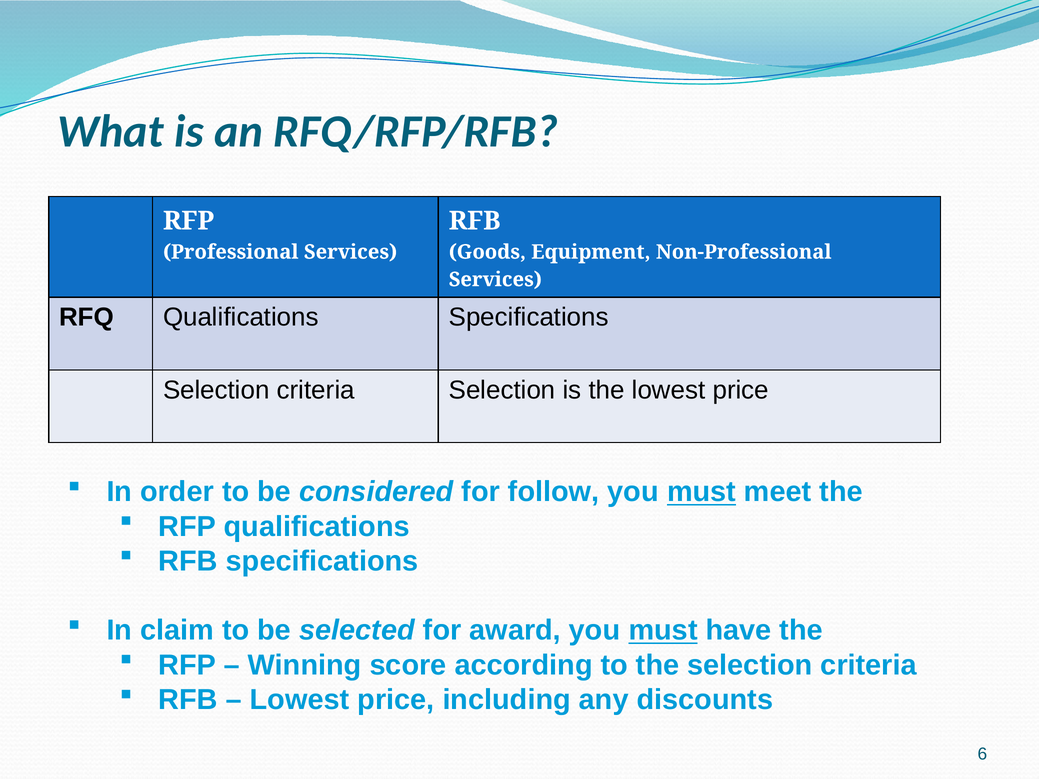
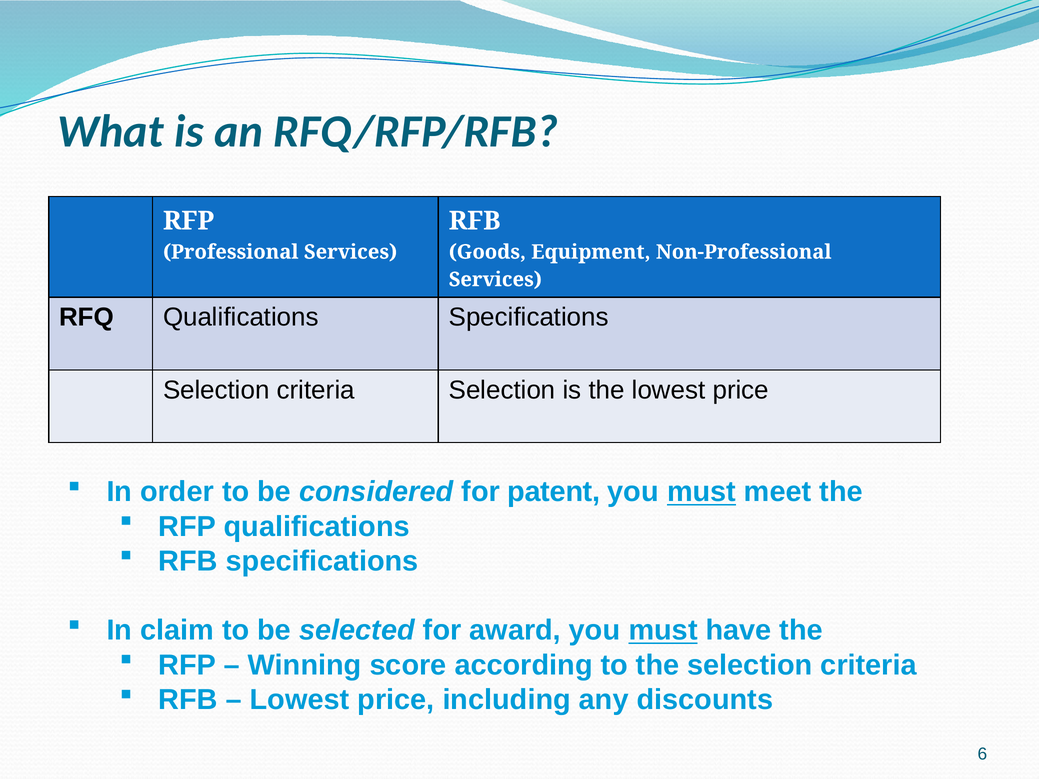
follow: follow -> patent (554, 492)
